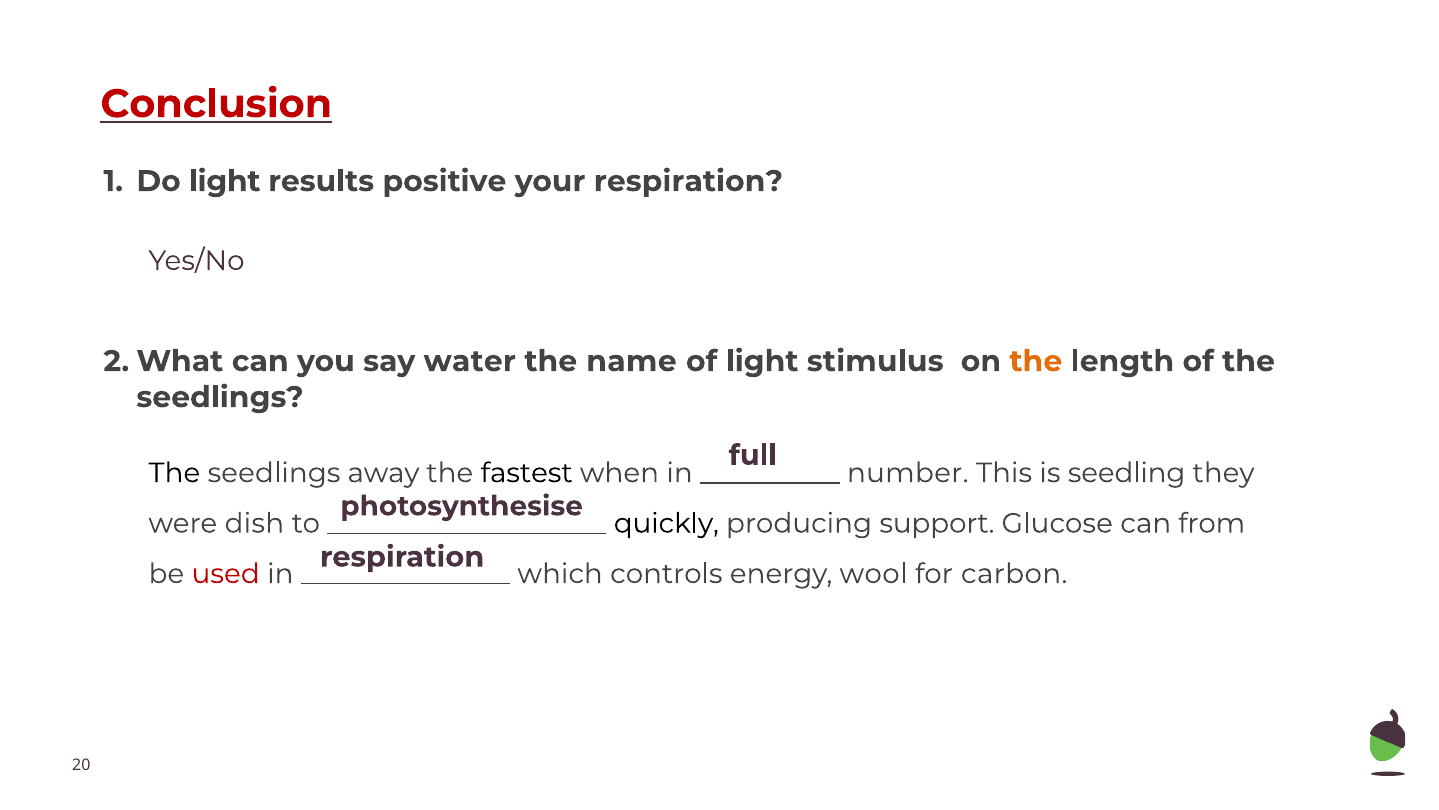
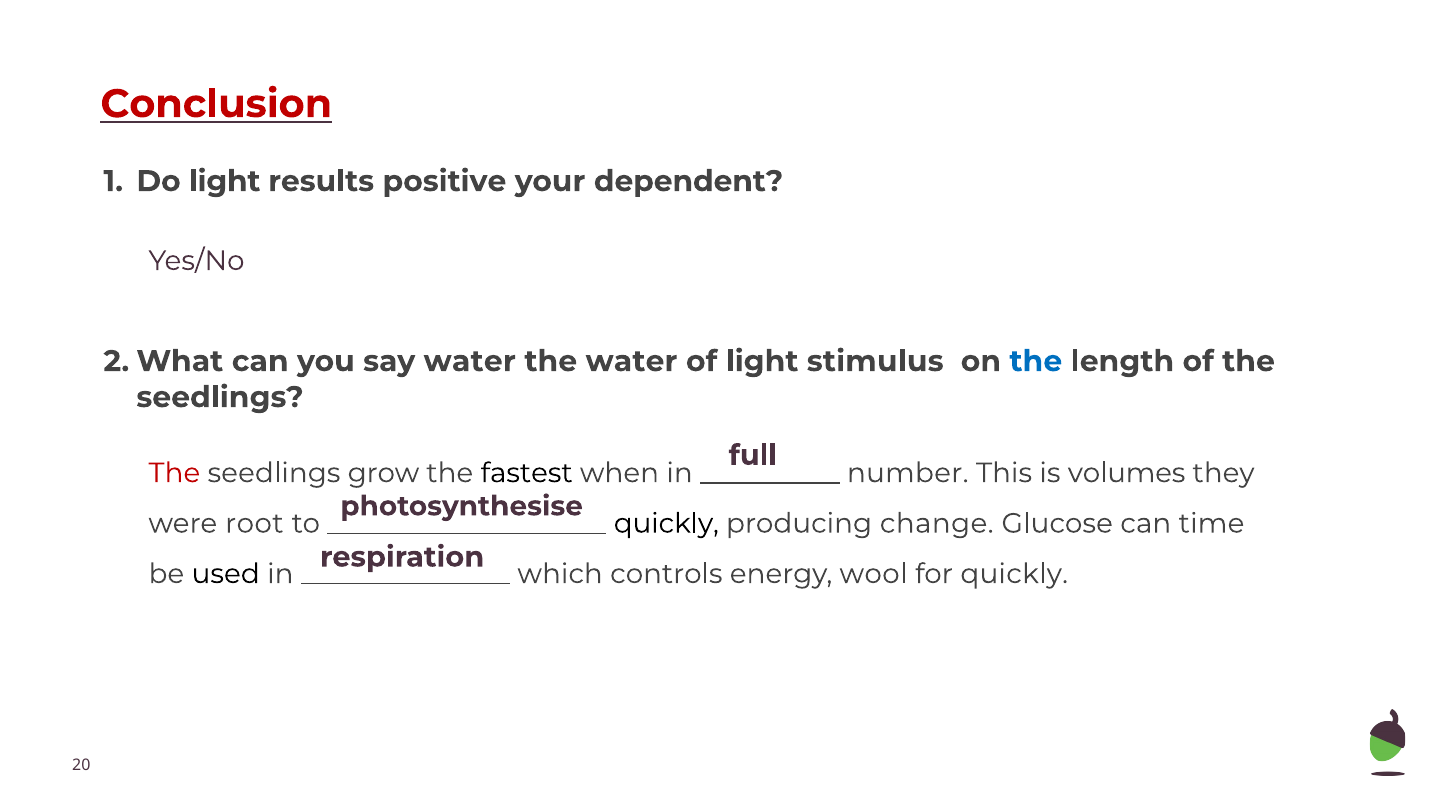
your respiration: respiration -> dependent (689, 181)
the name: name -> water (632, 361)
the colour: orange -> blue (1036, 361)
The colour: black -> red (174, 473)
away: away -> grow (383, 473)
seedling: seedling -> volumes (1127, 473)
dish: dish -> root (254, 523)
support: support -> change (937, 523)
from: from -> time (1212, 523)
used colour: red -> black (226, 573)
for carbon: carbon -> quickly (1014, 573)
